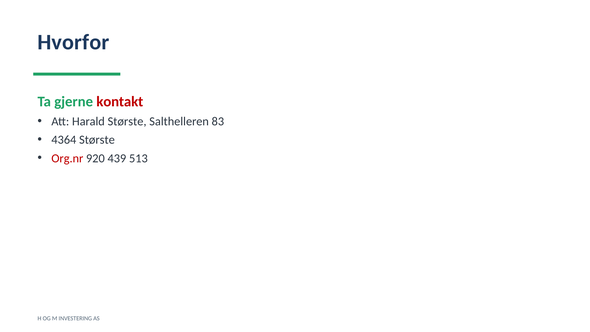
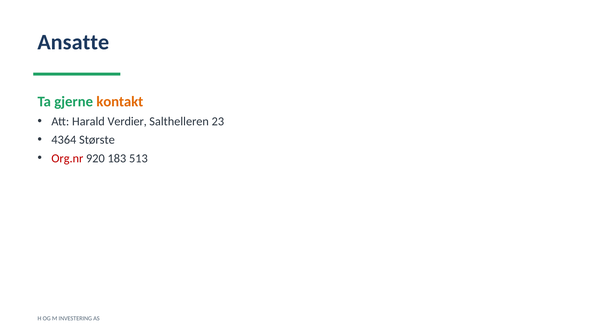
Hvorfor: Hvorfor -> Ansatte (73, 42)
kontakt colour: red -> orange (120, 102)
Harald Største: Største -> Verdier (127, 121)
83: 83 -> 23 (218, 121)
439: 439 -> 183 (117, 158)
